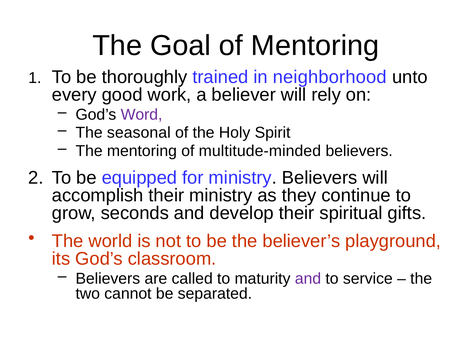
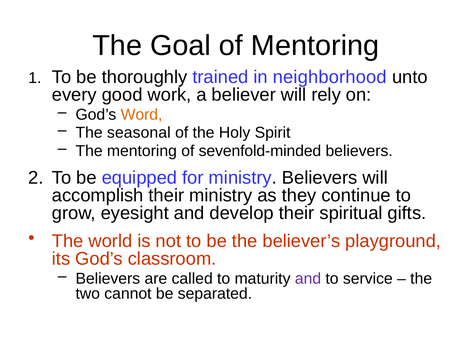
Word colour: purple -> orange (142, 115)
multitude-minded: multitude-minded -> sevenfold-minded (260, 151)
seconds: seconds -> eyesight (135, 213)
